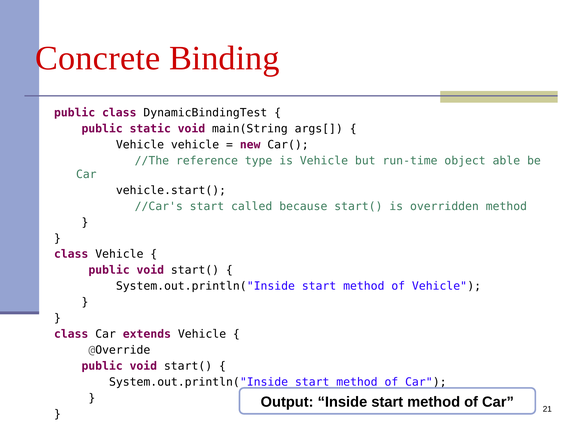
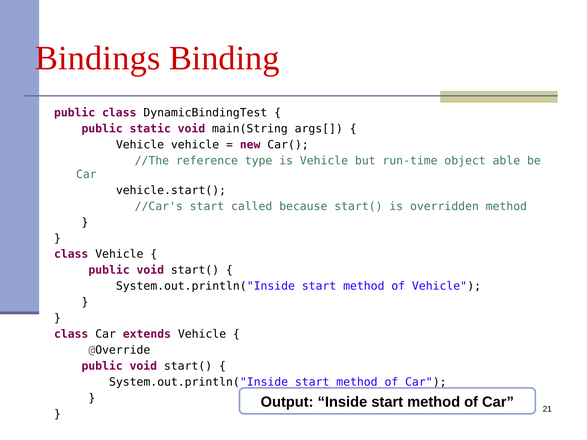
Concrete: Concrete -> Bindings (98, 58)
